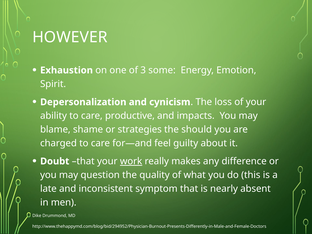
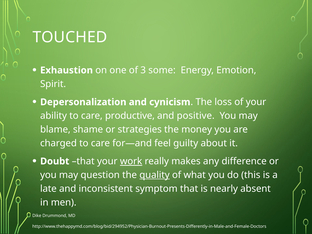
HOWEVER: HOWEVER -> TOUCHED (70, 37)
impacts: impacts -> positive (196, 116)
should: should -> money (197, 129)
quality underline: none -> present (155, 175)
